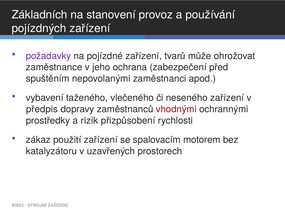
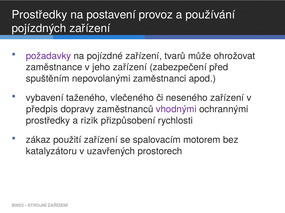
Základních: Základních -> Prostředky (39, 15)
stanovení: stanovení -> postavení (111, 15)
jeho ochrana: ochrana -> zařízení (130, 67)
vhodnými colour: red -> purple (176, 110)
